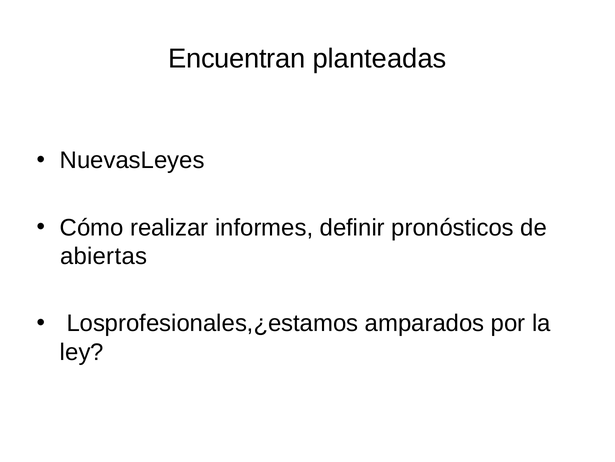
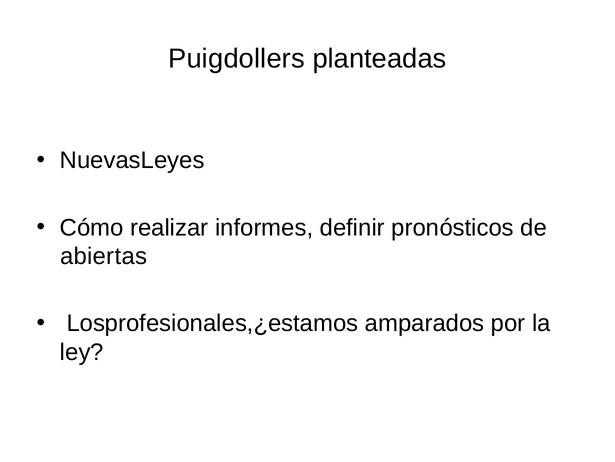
Encuentran: Encuentran -> Puigdollers (237, 59)
